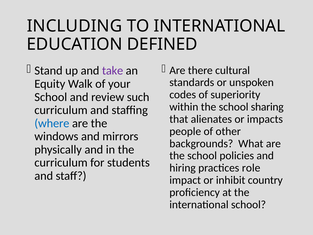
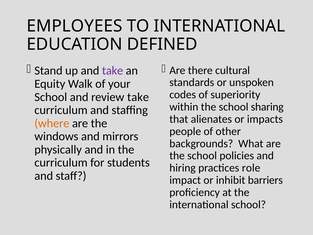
INCLUDING: INCLUDING -> EMPLOYEES (74, 26)
review such: such -> take (138, 97)
where colour: blue -> orange (52, 123)
country: country -> barriers (265, 180)
